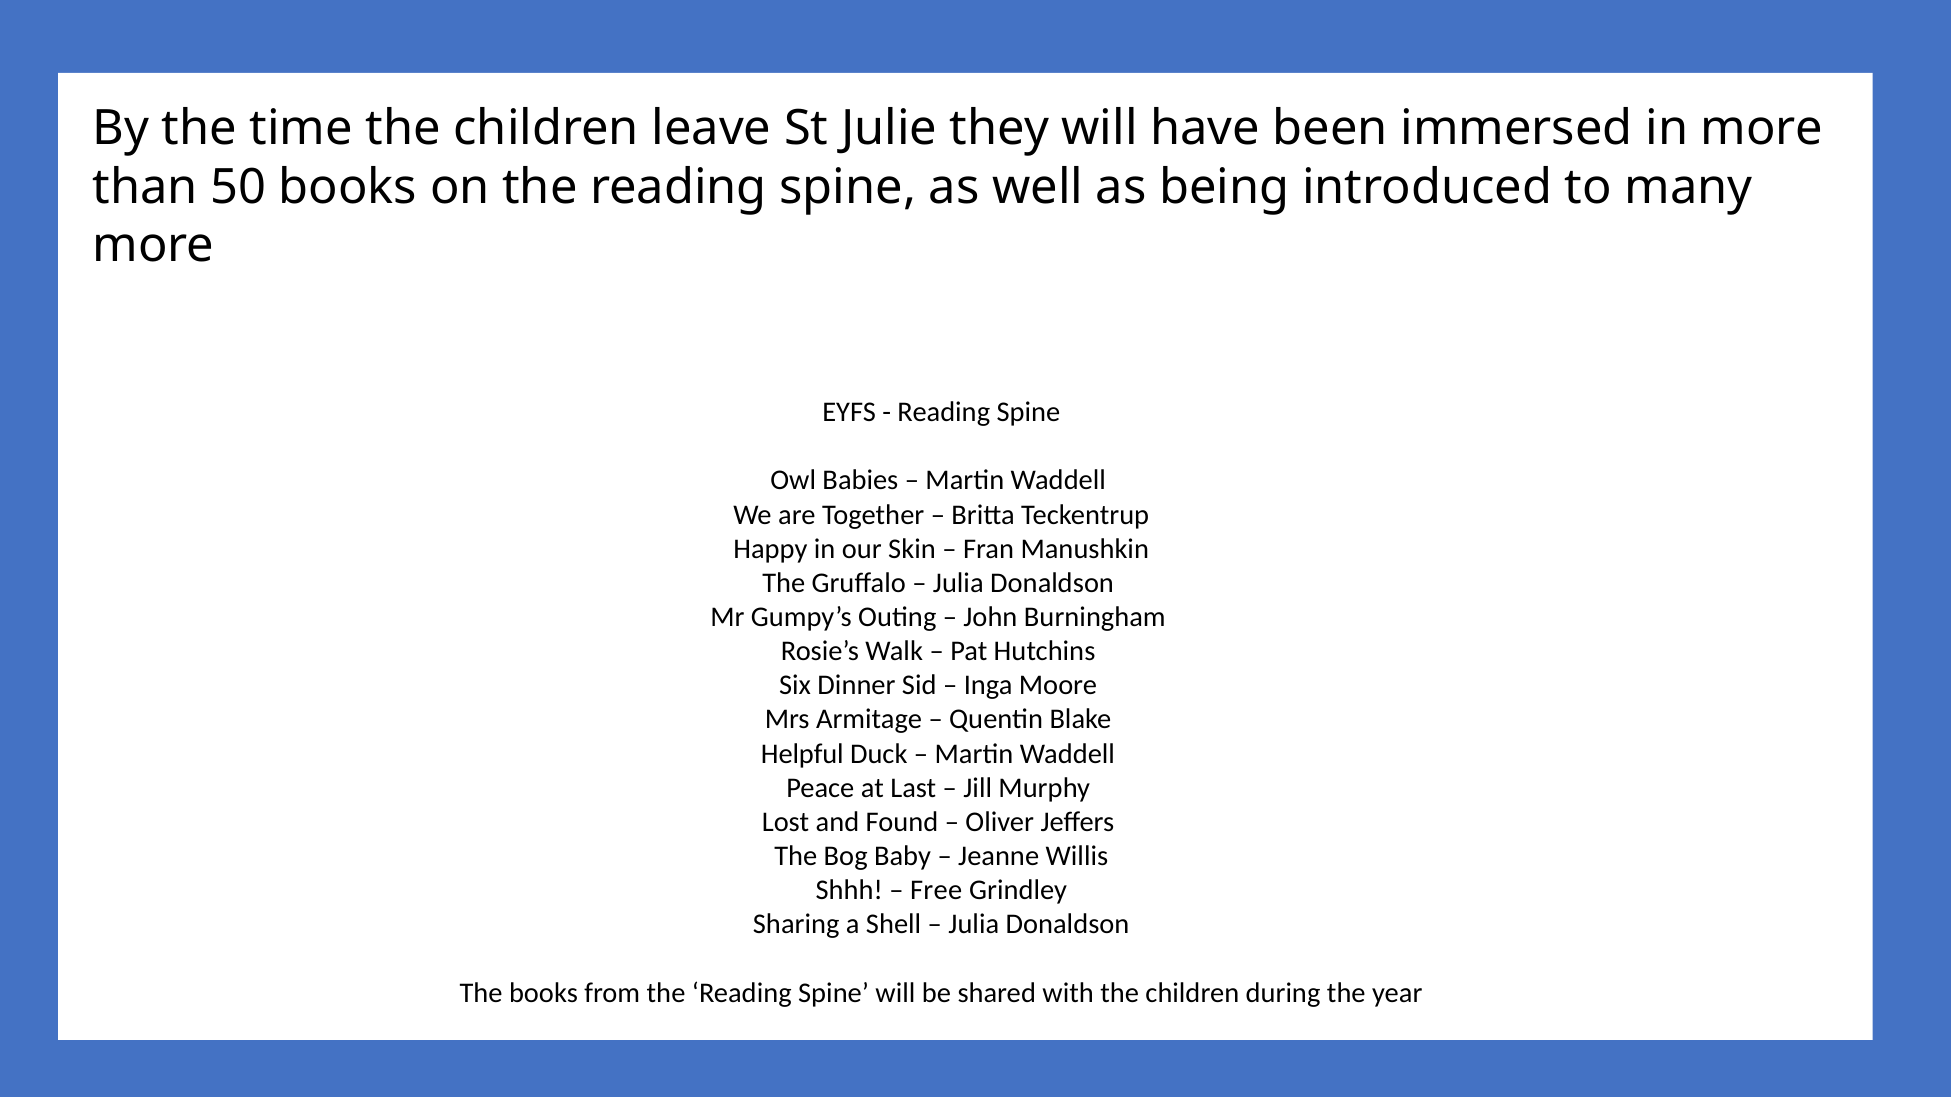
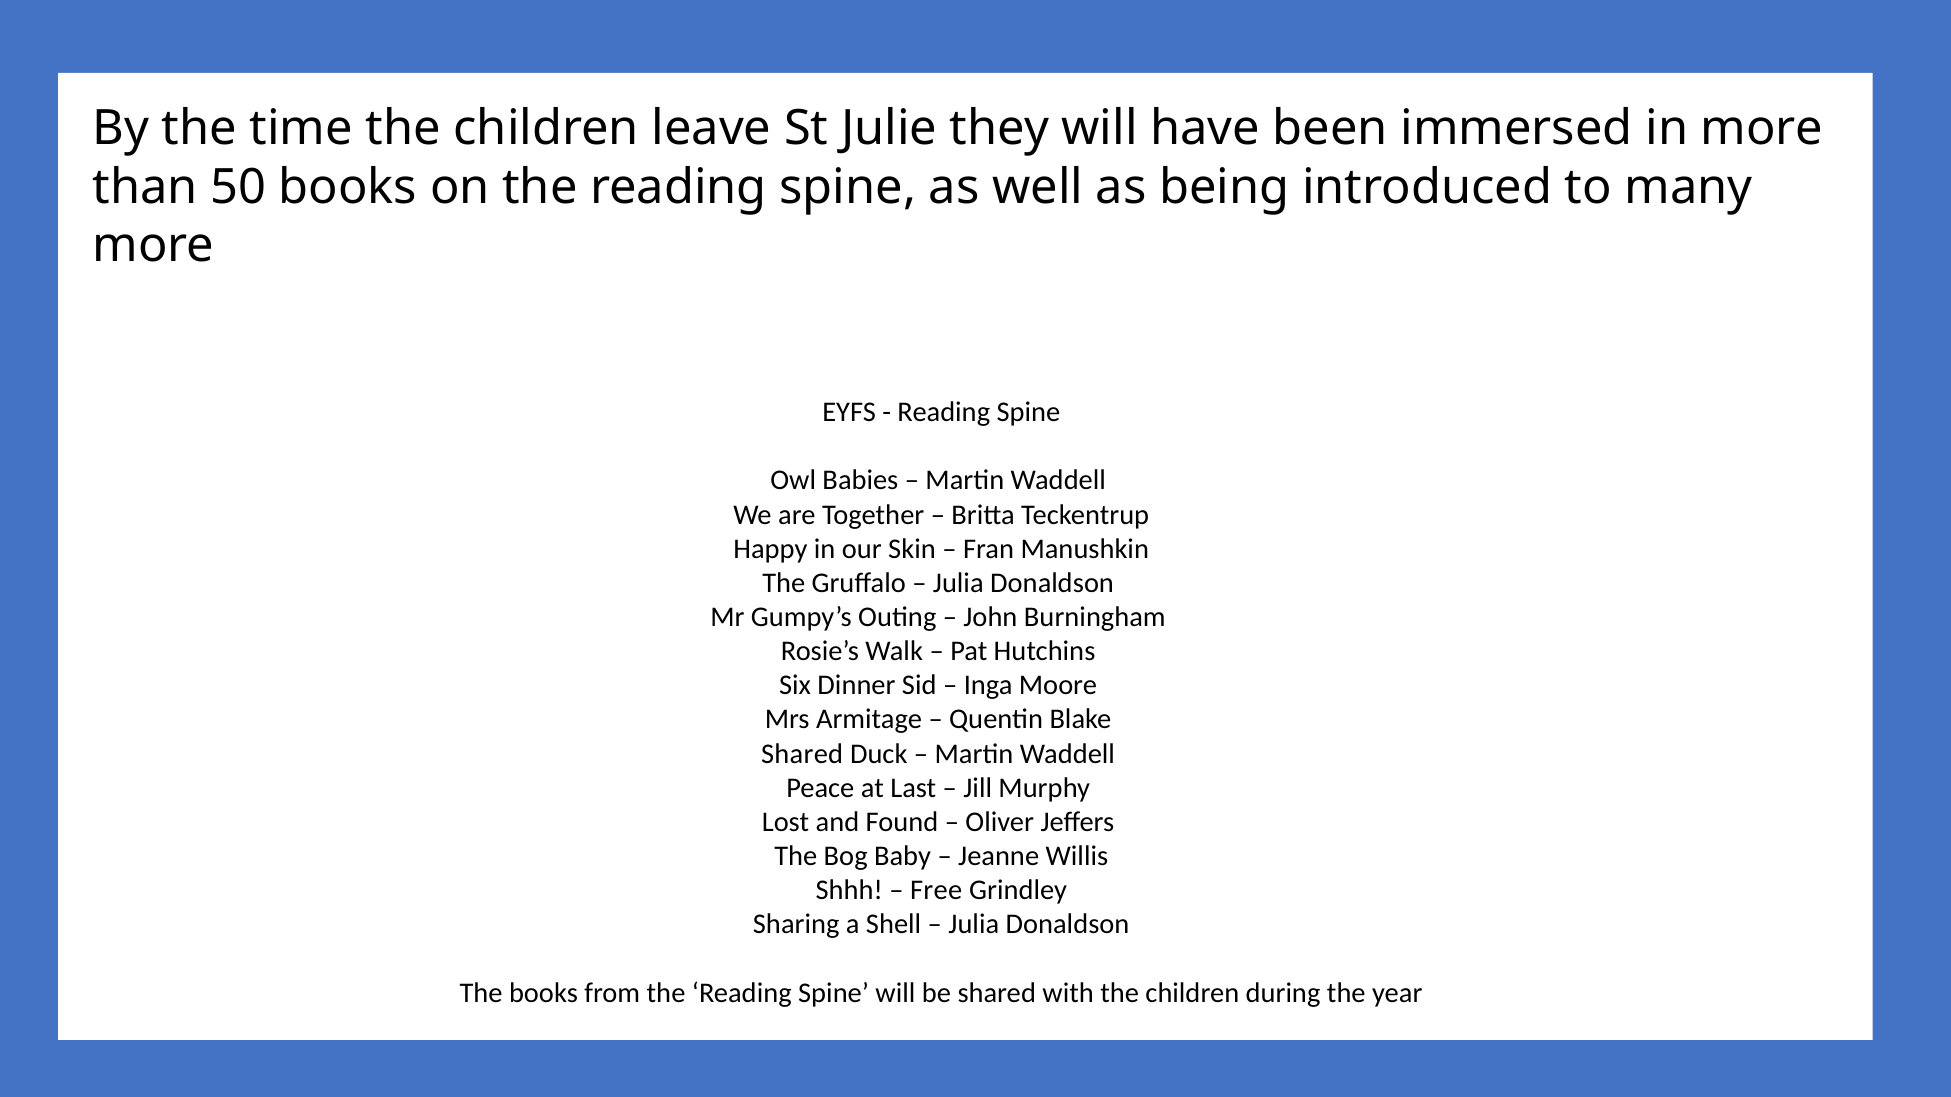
Helpful: Helpful -> Shared (802, 754)
